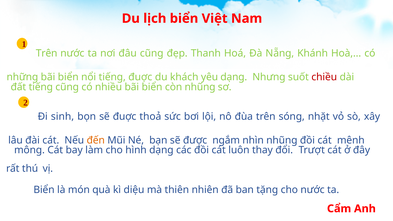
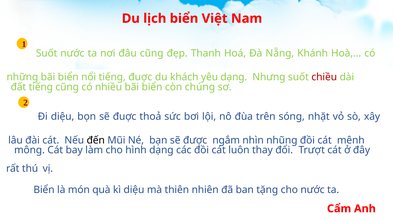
Trên: Trên -> Suốt (47, 53)
còn nhũng: nhũng -> chúng (200, 87)
Đi sinh: sinh -> diệu (63, 116)
đến colour: orange -> black (96, 140)
